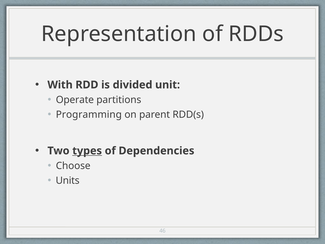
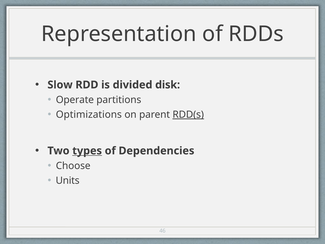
With: With -> Slow (60, 85)
unit: unit -> disk (168, 85)
Programming: Programming -> Optimizations (89, 114)
RDD(s underline: none -> present (188, 114)
